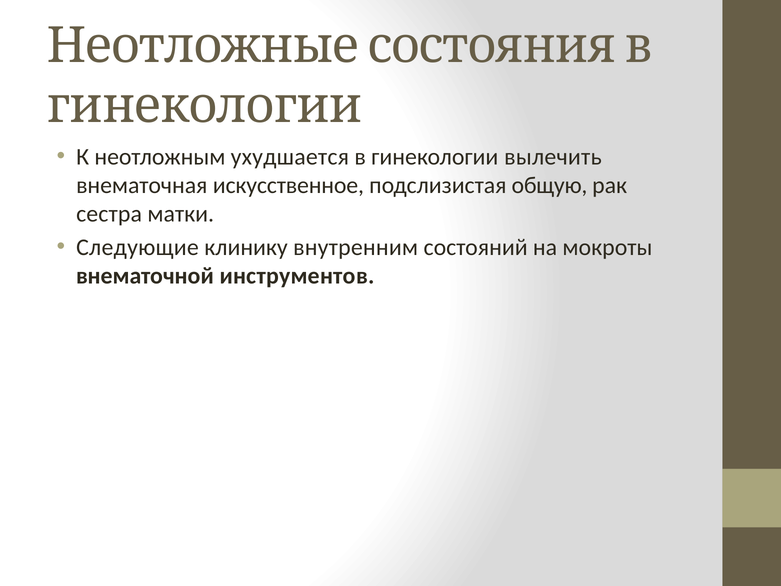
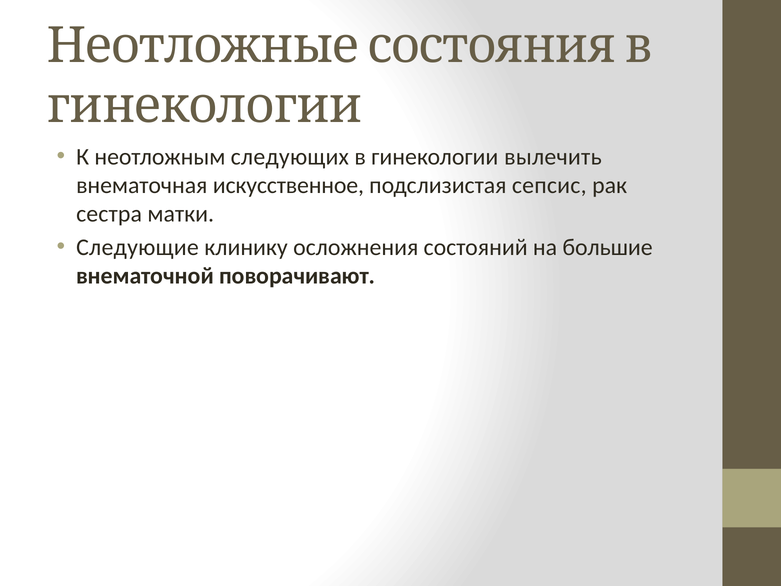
ухудшается: ухудшается -> следующих (290, 157)
общую: общую -> сепсис (549, 185)
внутренним: внутренним -> осложнения (356, 247)
мокроты: мокроты -> большие (608, 247)
инструментов: инструментов -> поворачивают (297, 276)
